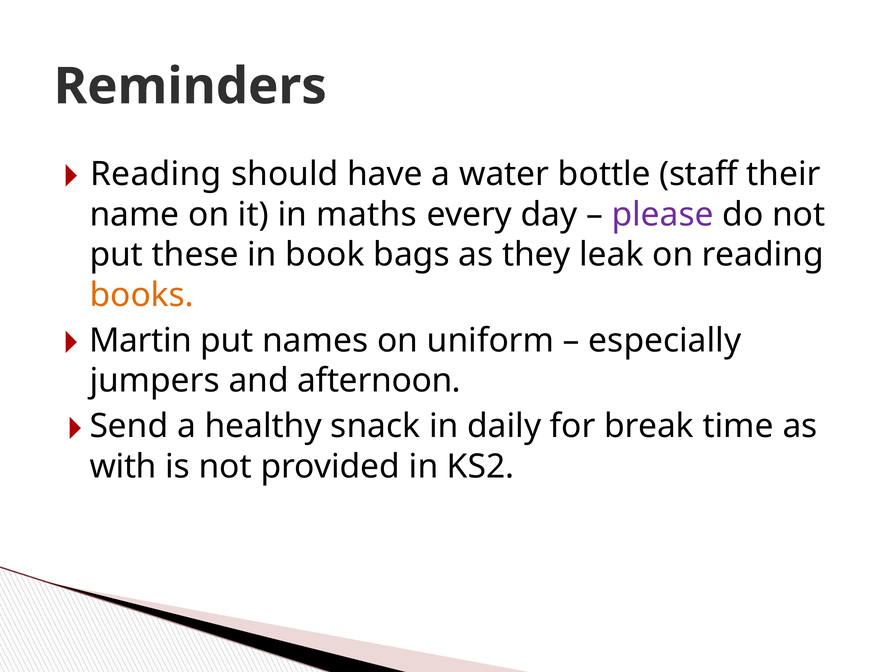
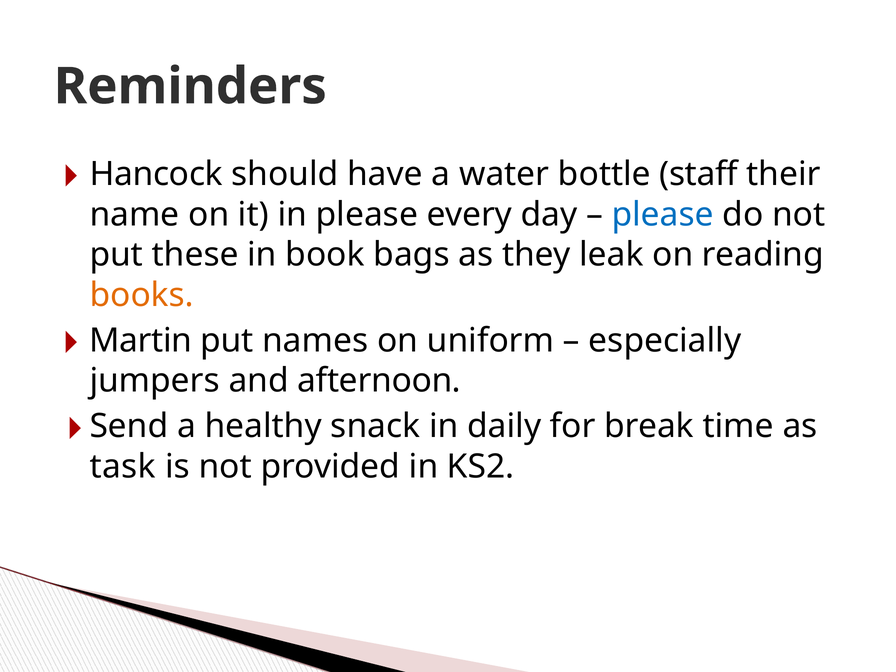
Reading: Reading -> Hancock (156, 174)
in maths: maths -> please (367, 214)
please colour: purple -> blue (663, 214)
with: with -> task (123, 467)
